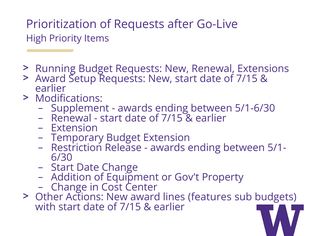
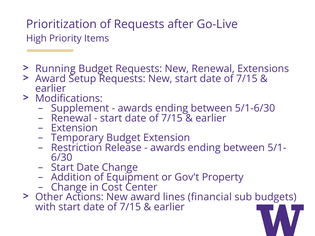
features: features -> financial (210, 197)
